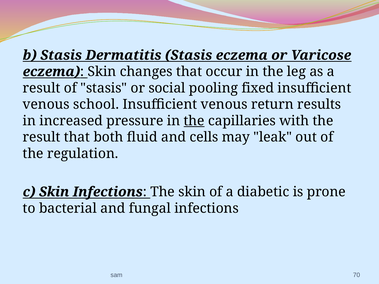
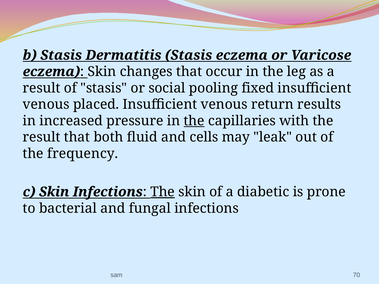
school: school -> placed (96, 105)
regulation: regulation -> frequency (83, 154)
The underline: none -> present (163, 192)
